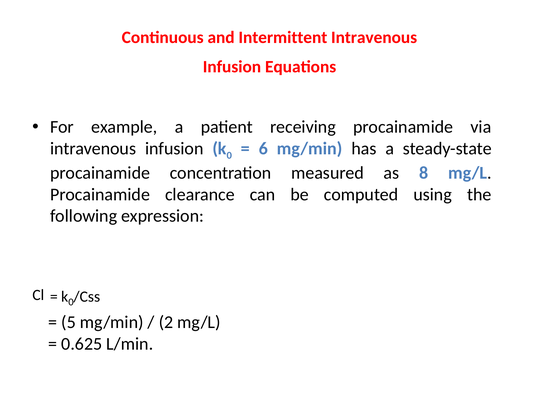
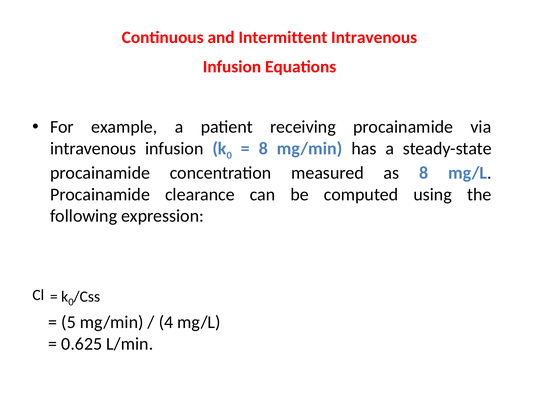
6: 6 -> 8 (263, 149)
2: 2 -> 4 (166, 322)
